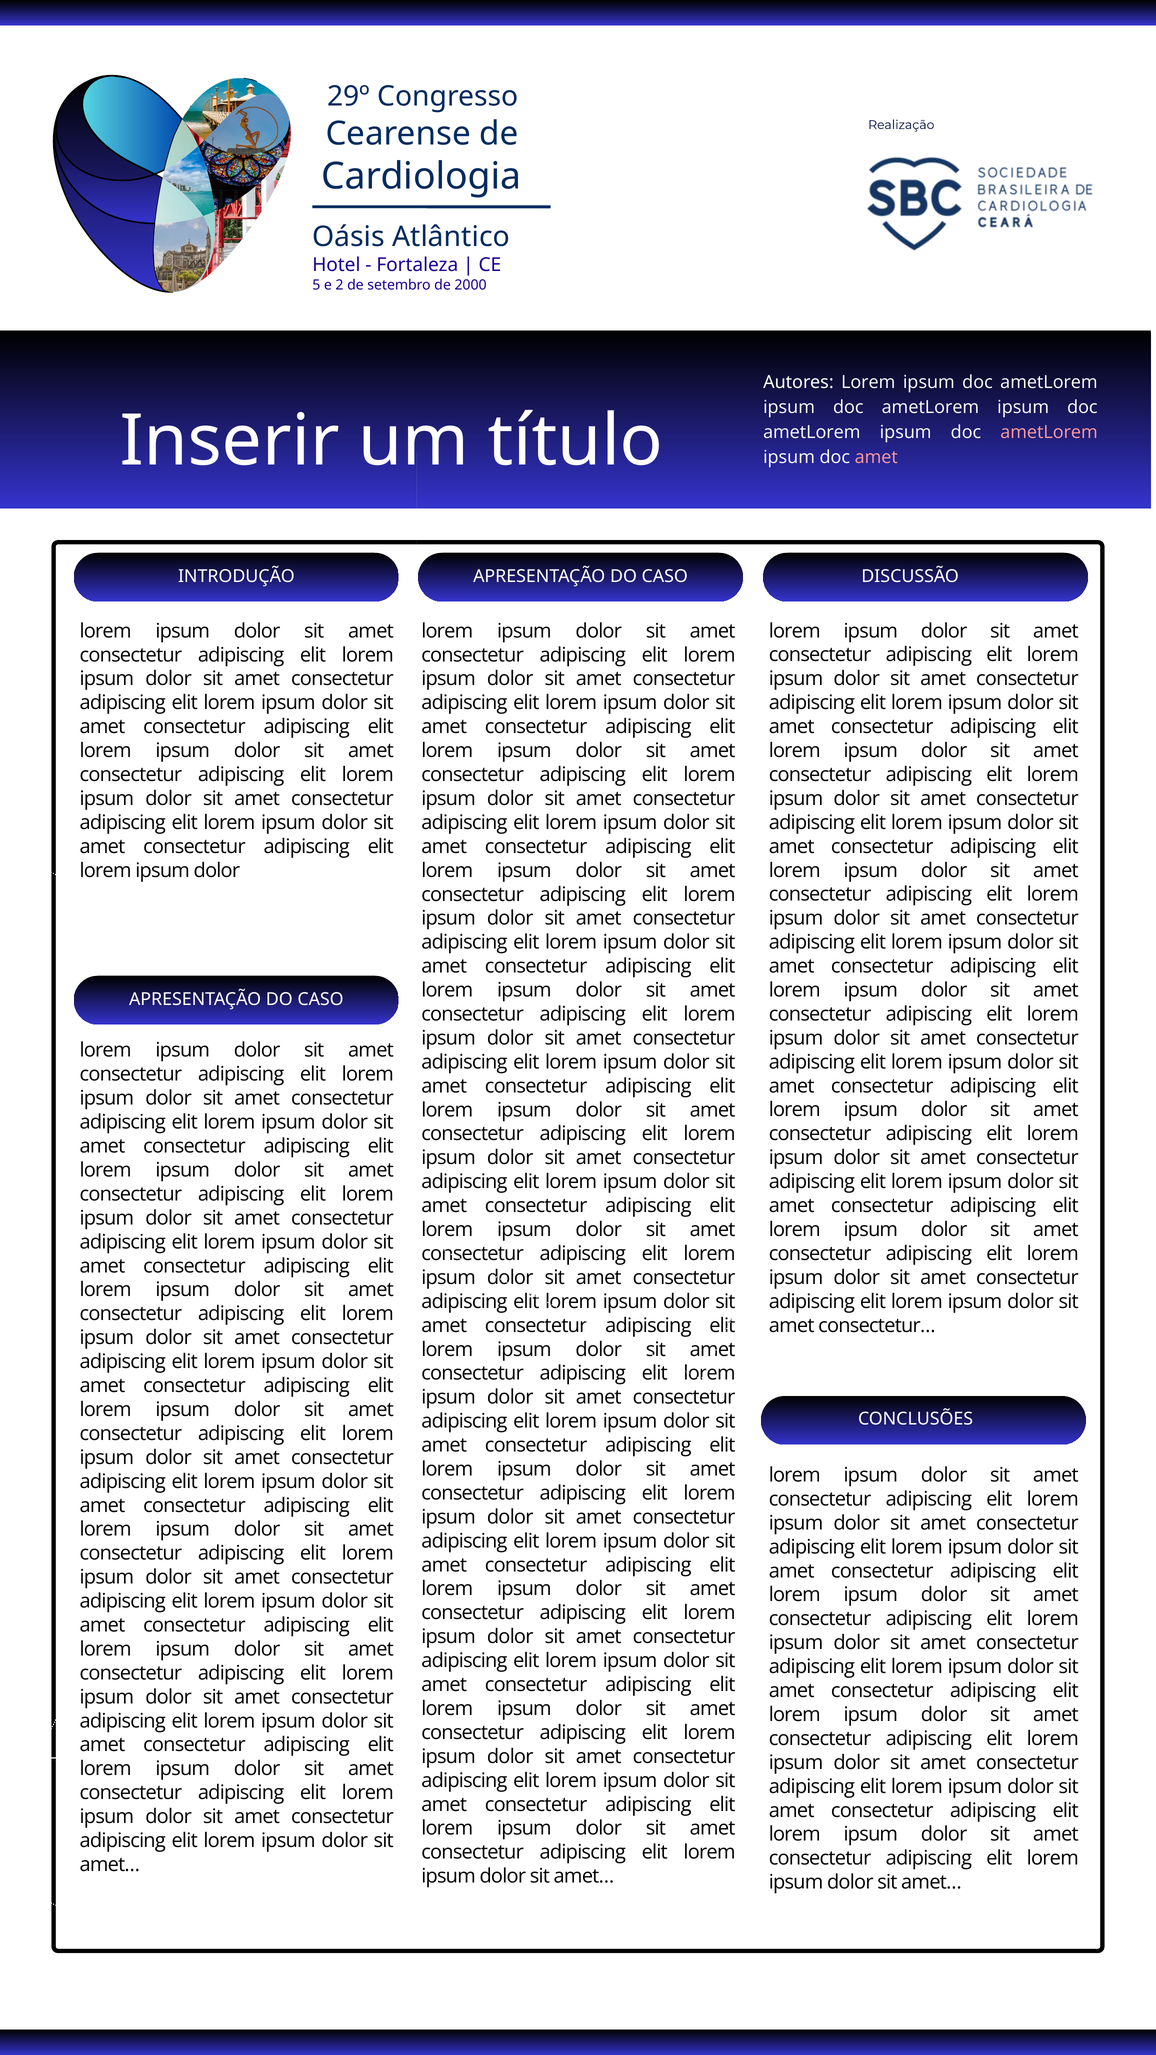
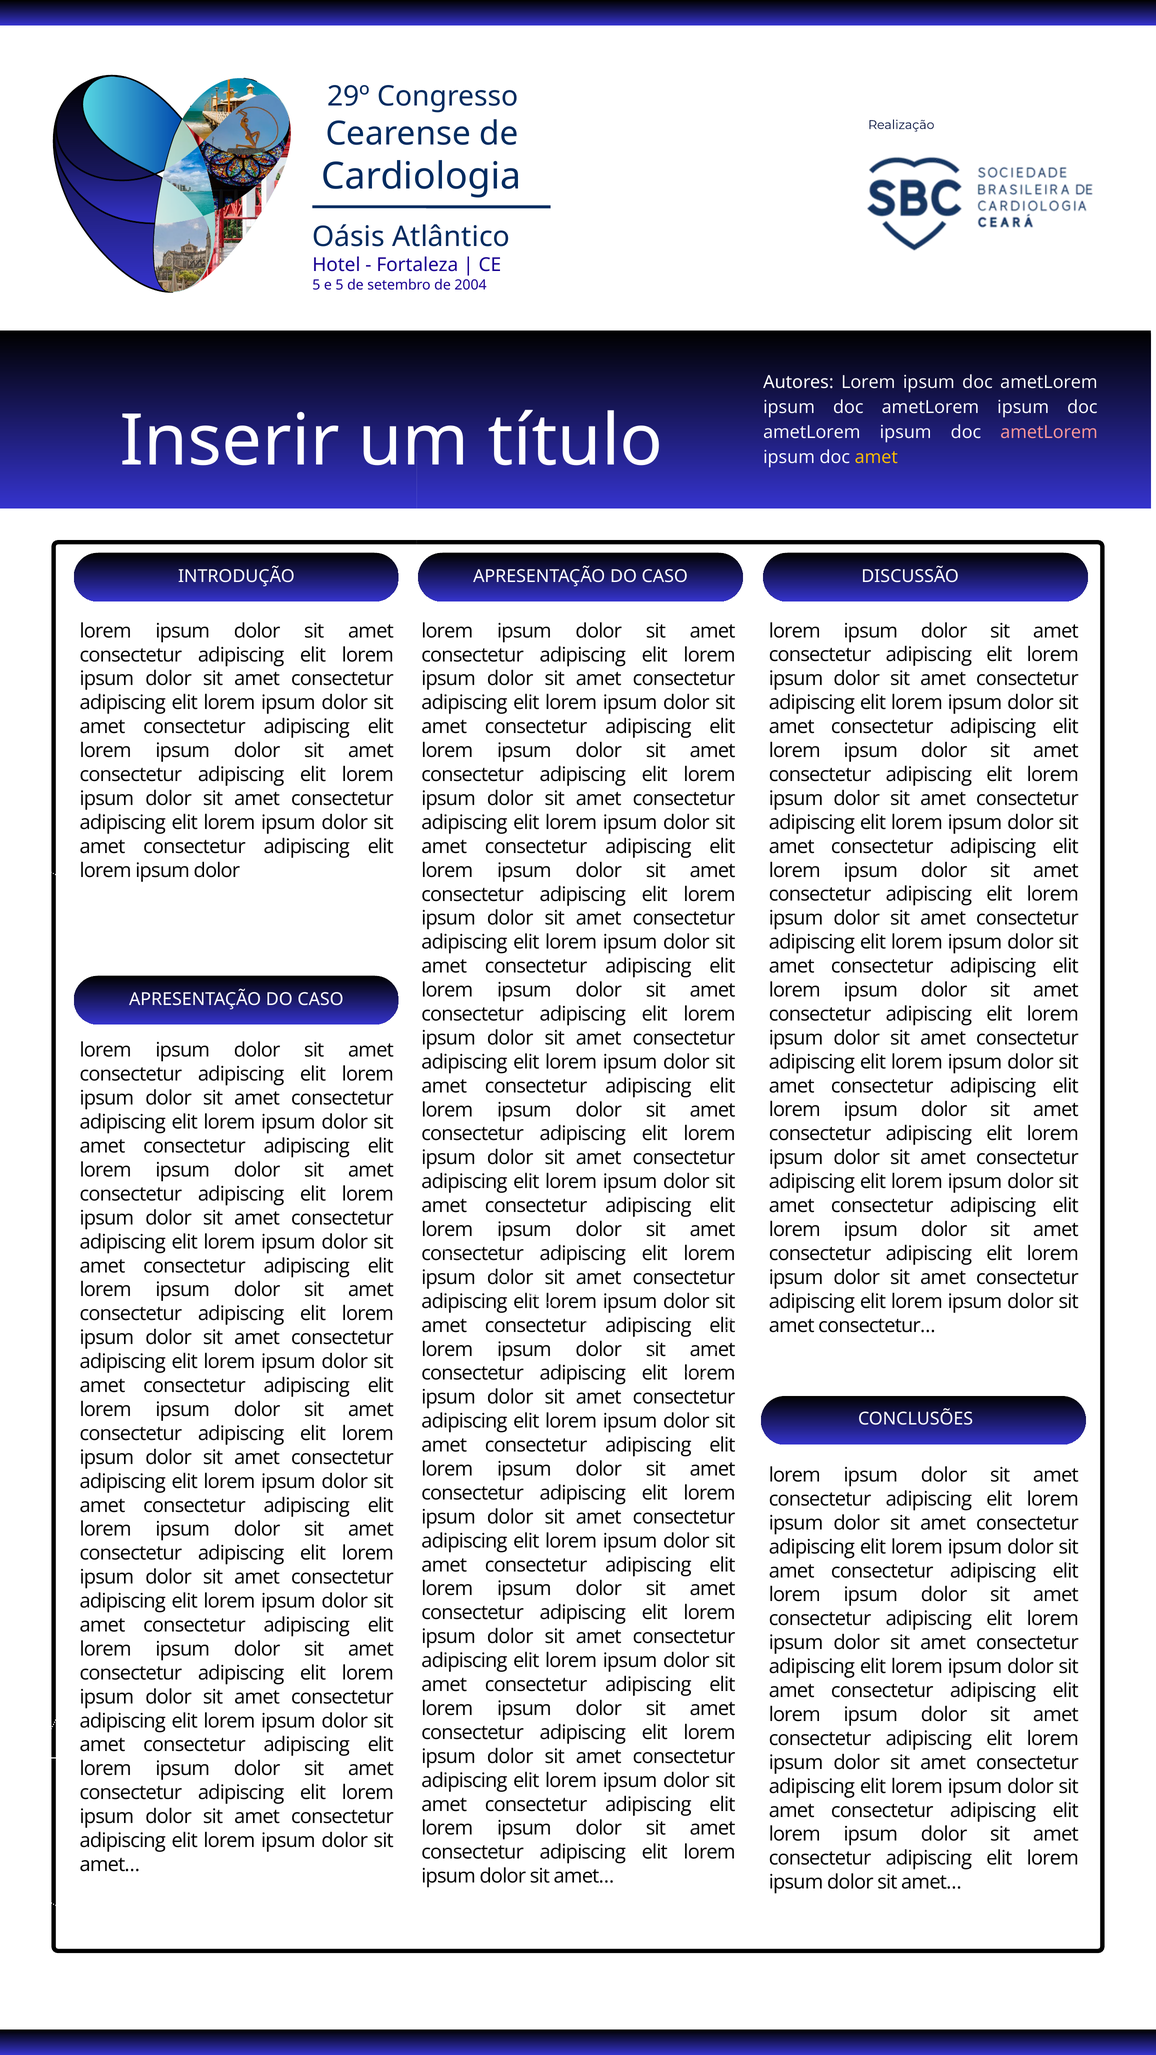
e 2: 2 -> 5 (339, 285)
2000: 2000 -> 2004 (471, 285)
amet colour: pink -> yellow (876, 457)
